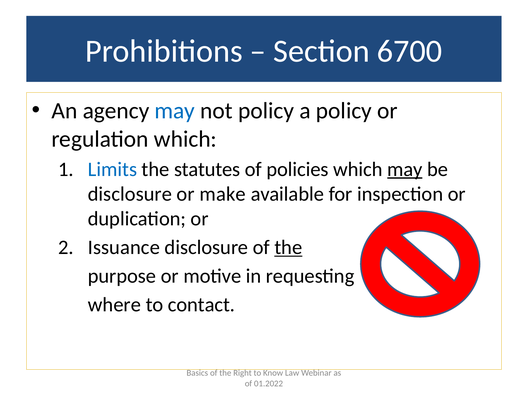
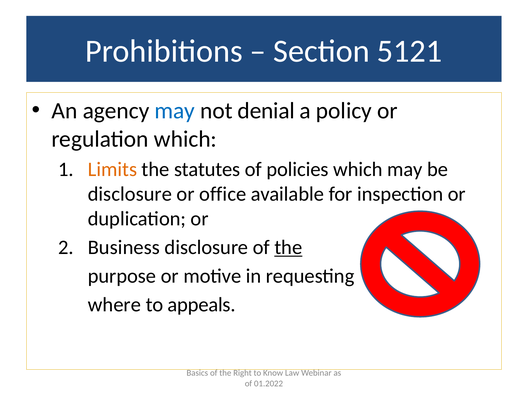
6700: 6700 -> 5121 (410, 51)
not policy: policy -> denial (266, 111)
Limits colour: blue -> orange (112, 169)
may underline: present -> none (405, 169)
make: make -> office (223, 194)
Issuance: Issuance -> Business (124, 247)
contact: contact -> appeals (202, 305)
